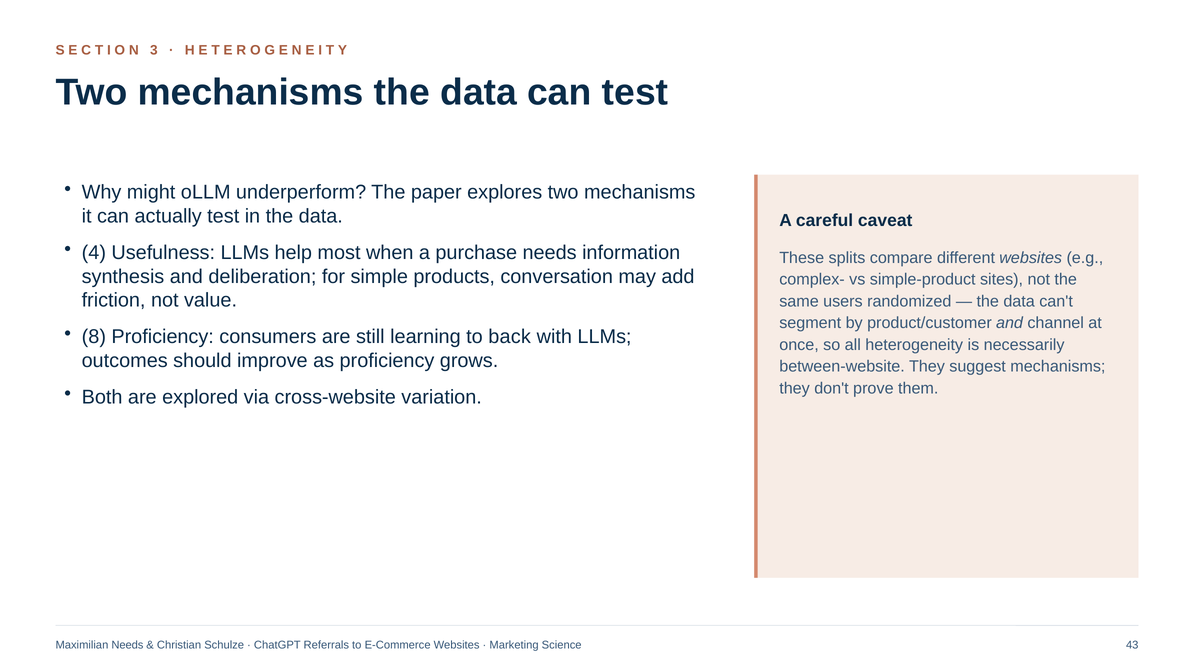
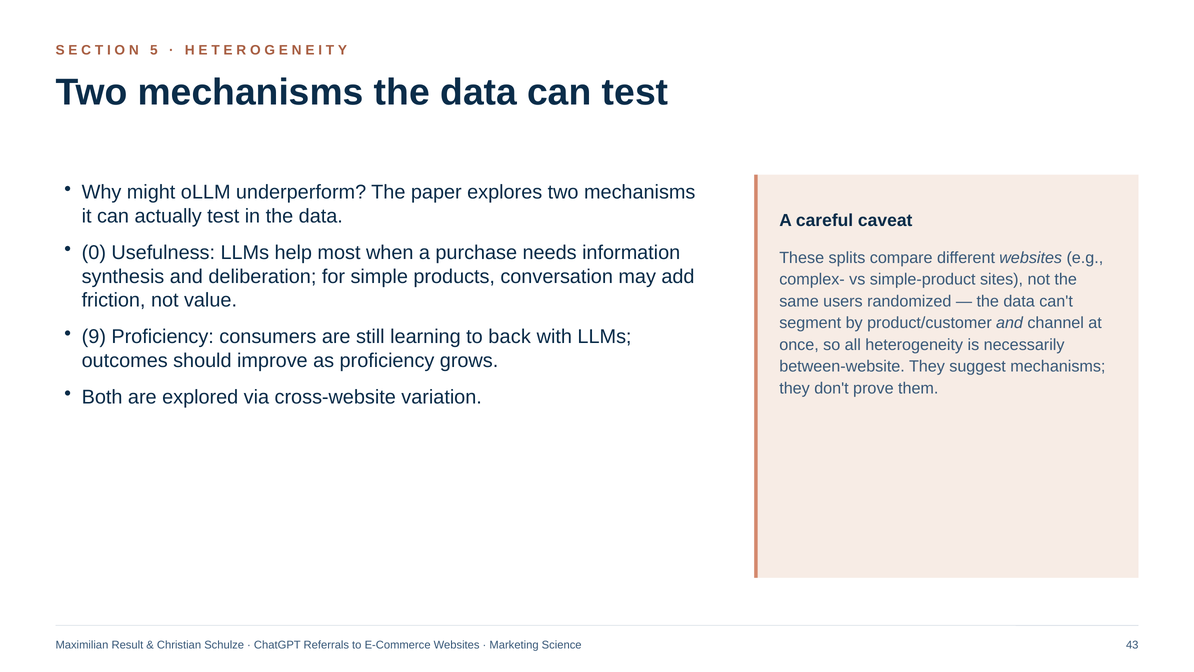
3: 3 -> 5 (154, 50)
4: 4 -> 0 (94, 253)
8: 8 -> 9 (94, 337)
Maximilian Needs: Needs -> Result (127, 645)
